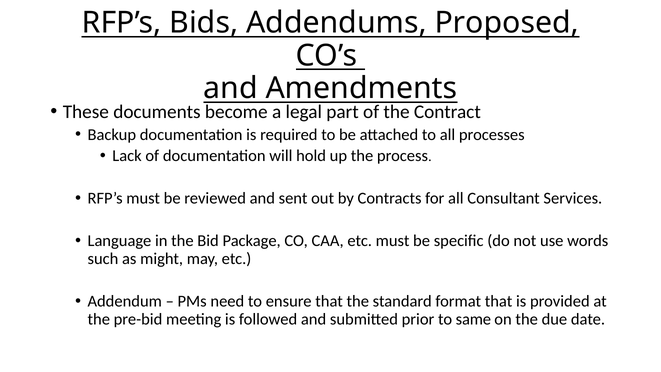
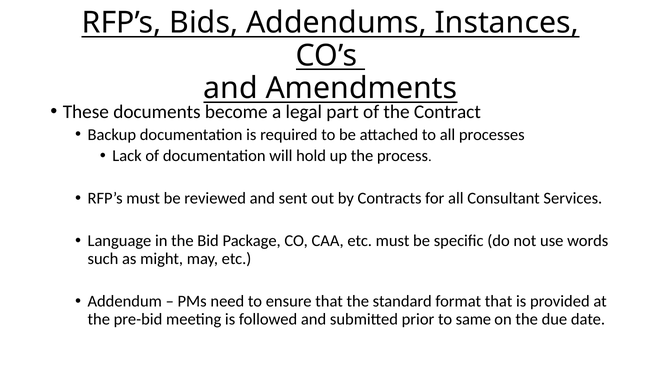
Proposed: Proposed -> Instances (507, 23)
